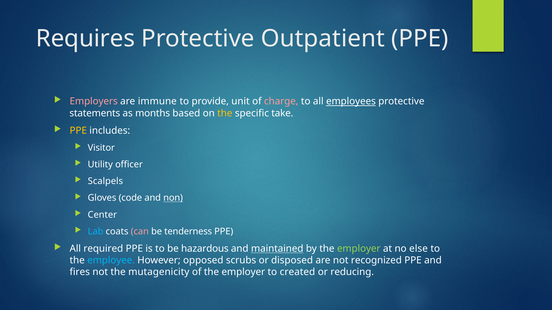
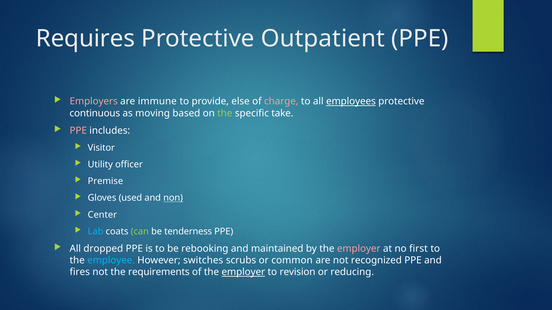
unit: unit -> else (241, 102)
statements: statements -> continuous (95, 113)
months: months -> moving (153, 113)
the colour: yellow -> light green (225, 113)
PPE colour: yellow -> pink (78, 131)
Scalpels: Scalpels -> Premise (105, 181)
code: code -> used (130, 198)
can colour: pink -> light green (140, 232)
required: required -> dropped (103, 249)
hazardous: hazardous -> rebooking (205, 249)
maintained underline: present -> none (277, 249)
employer colour: light green -> pink (359, 249)
else: else -> first (419, 249)
opposed: opposed -> switches (203, 261)
disposed: disposed -> common (292, 261)
mutagenicity: mutagenicity -> requirements (159, 272)
employer underline: none -> present (243, 272)
created: created -> revision (298, 272)
